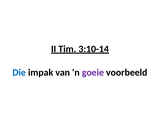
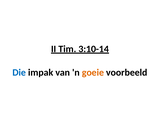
goeie colour: purple -> orange (93, 72)
